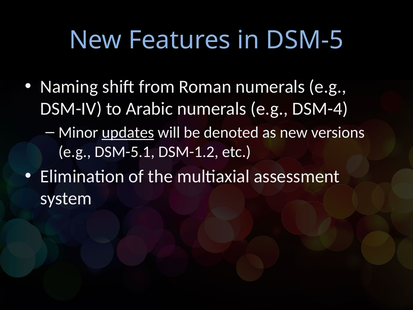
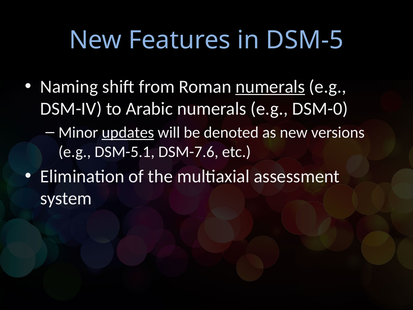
numerals underline: none -> present (270, 87)
DSM-4: DSM-4 -> DSM-0 (320, 109)
DSM-1.2: DSM-1.2 -> DSM-7.6 (188, 152)
